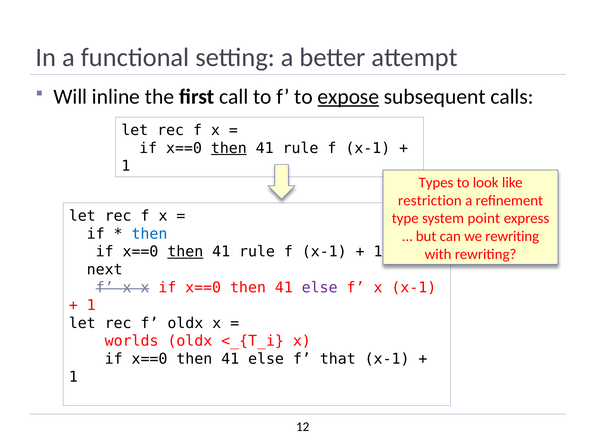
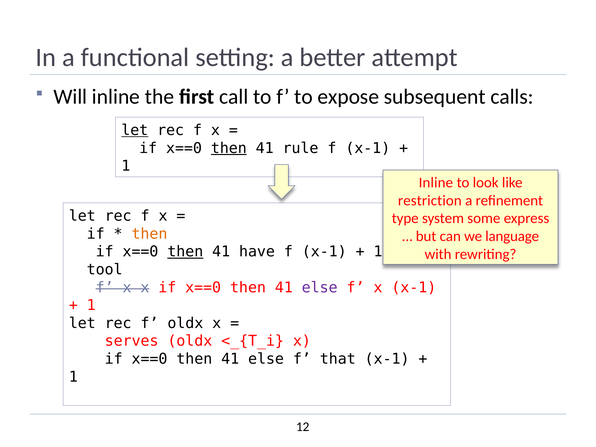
expose underline: present -> none (348, 97)
let underline: none -> present (135, 130)
Types: Types -> Inline (436, 183)
point: point -> some (484, 218)
then colour: blue -> orange (149, 234)
we rewriting: rewriting -> language (512, 236)
rule: rule -> have (257, 252)
next: next -> tool (105, 270)
worlds: worlds -> serves (132, 341)
